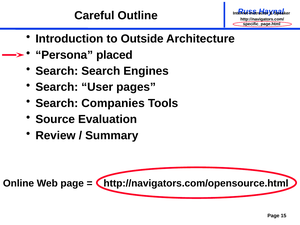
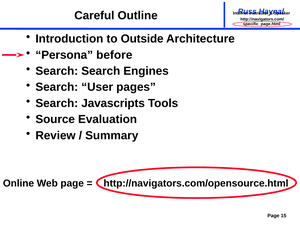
placed: placed -> before (114, 55)
Companies: Companies -> Javascripts (113, 103)
